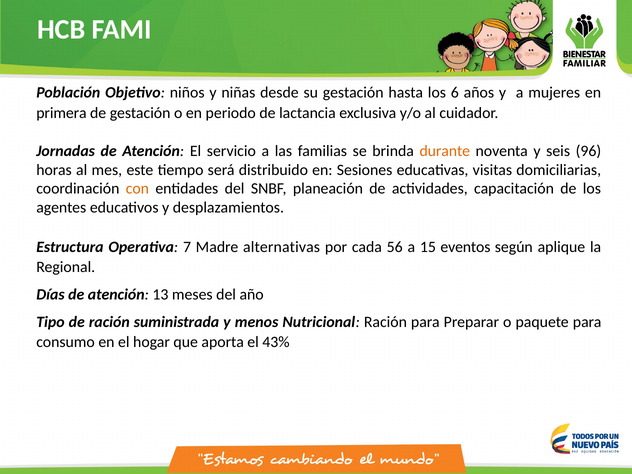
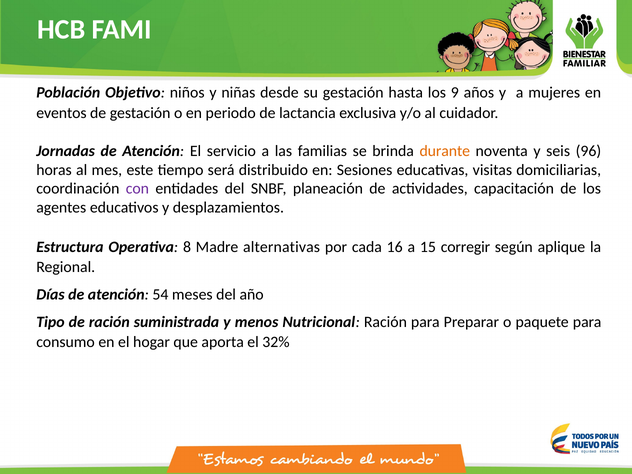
6: 6 -> 9 (455, 93)
primera: primera -> eventos (61, 113)
con colour: orange -> purple (137, 189)
7: 7 -> 8 (187, 247)
56: 56 -> 16 (395, 247)
eventos: eventos -> corregir (465, 247)
13: 13 -> 54 (160, 295)
43%: 43% -> 32% (276, 342)
